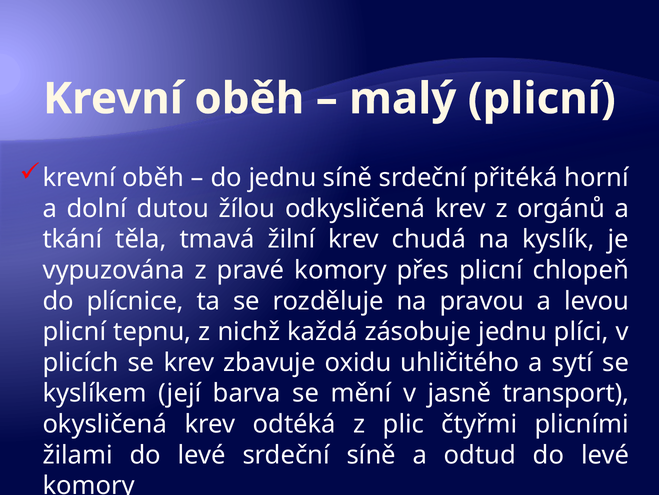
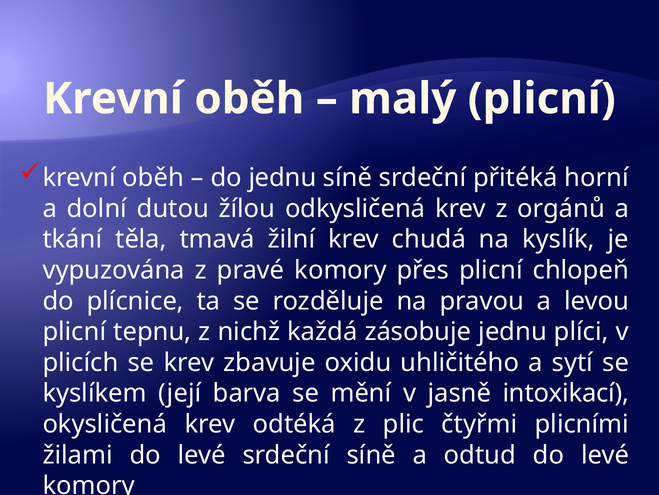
transport: transport -> intoxikací (566, 393)
